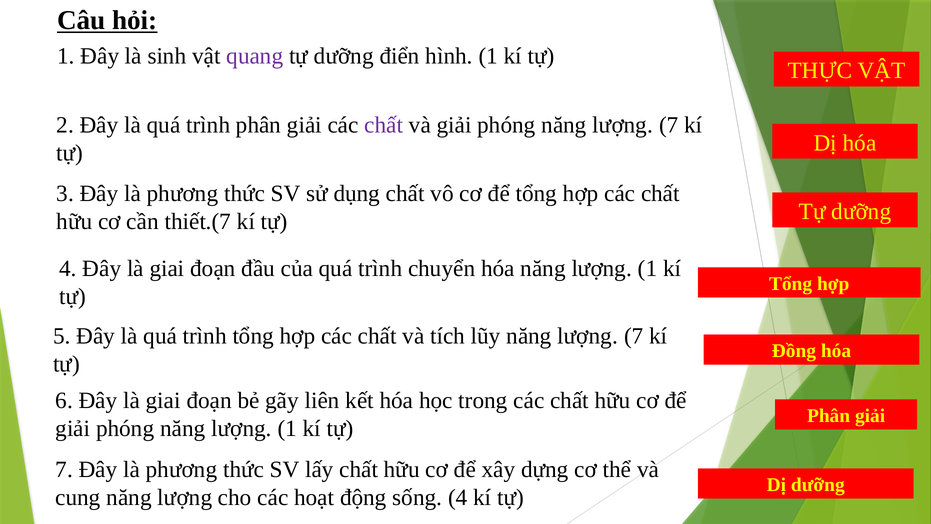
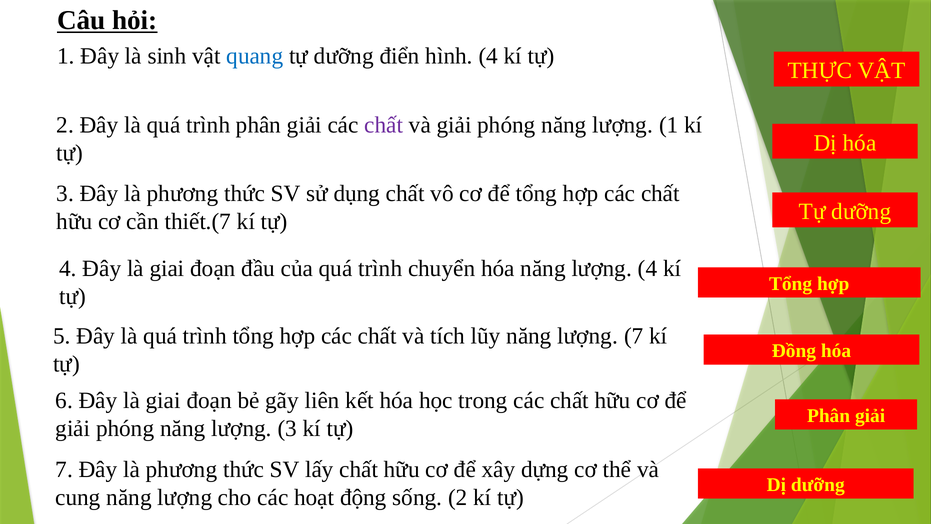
quang colour: purple -> blue (255, 56)
hình 1: 1 -> 4 (488, 56)
phóng năng lượng 7: 7 -> 1 (669, 125)
hóa năng lượng 1: 1 -> 4 (648, 268)
phóng năng lượng 1: 1 -> 3 (287, 428)
sống 4: 4 -> 2 (458, 497)
